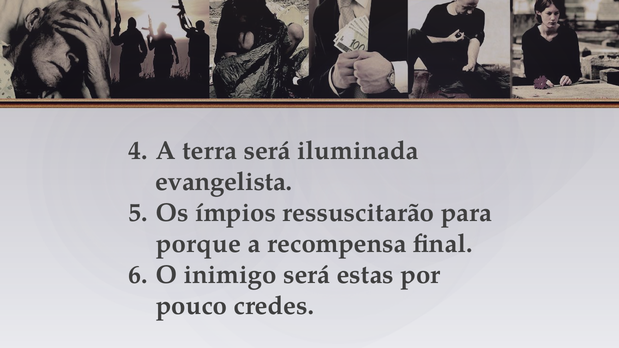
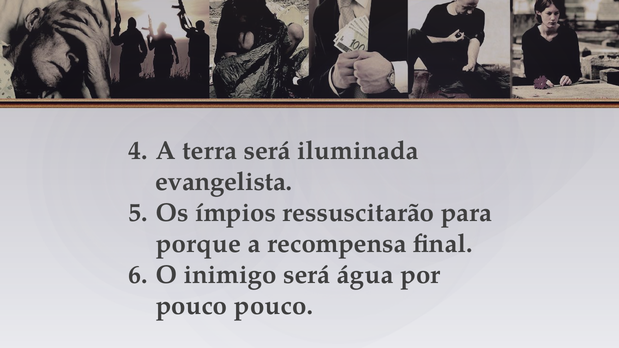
estas: estas -> água (365, 275)
pouco credes: credes -> pouco (274, 306)
